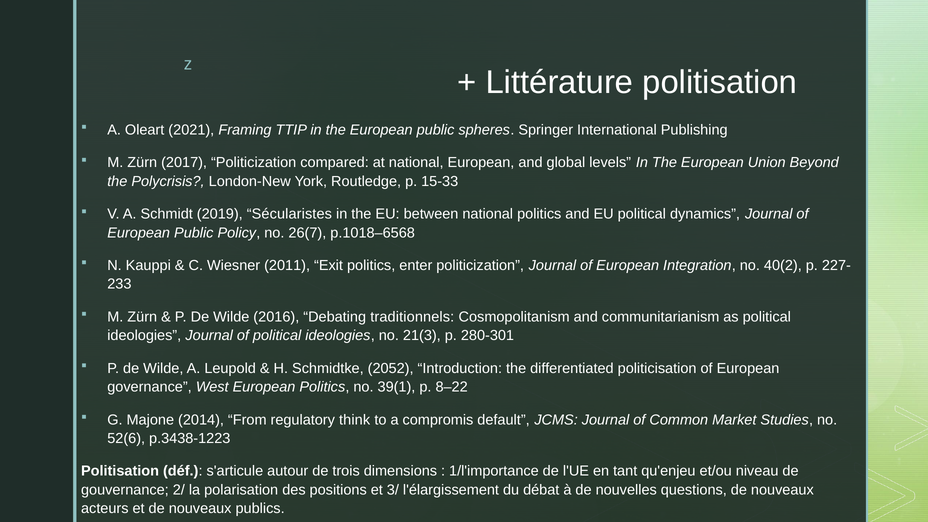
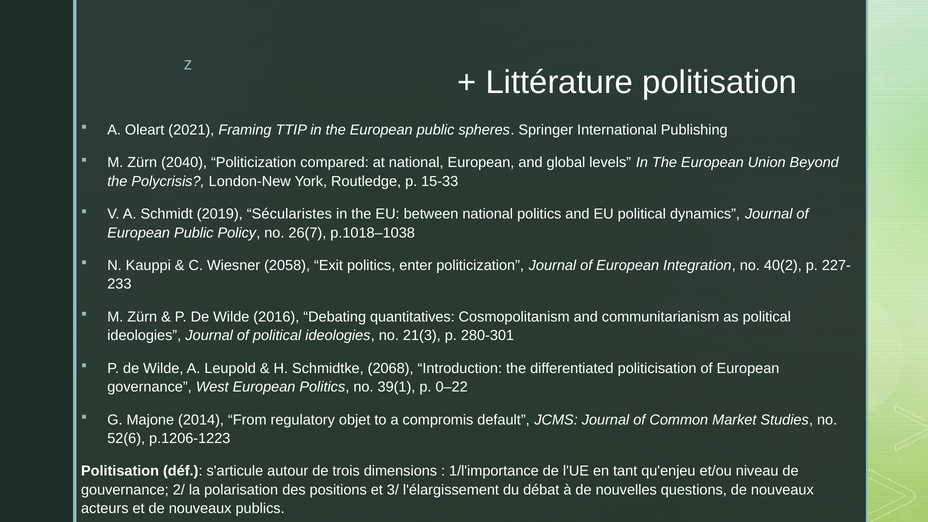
2017: 2017 -> 2040 (184, 163)
p.1018–6568: p.1018–6568 -> p.1018–1038 (373, 233)
2011: 2011 -> 2058 (287, 265)
traditionnels: traditionnels -> quantitatives (412, 317)
2052: 2052 -> 2068 (391, 368)
8–22: 8–22 -> 0–22 (452, 387)
think: think -> objet (355, 420)
p.3438-1223: p.3438-1223 -> p.1206-1223 (190, 438)
